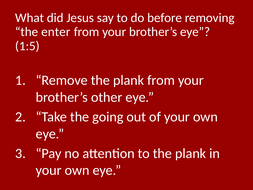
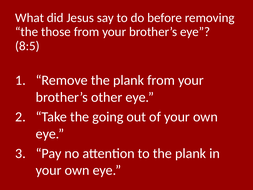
enter: enter -> those (56, 32)
1:5: 1:5 -> 8:5 (27, 46)
